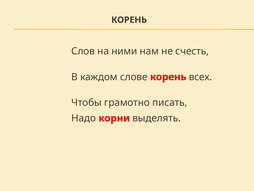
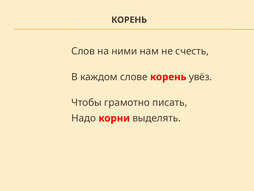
всех: всех -> увёз (200, 77)
